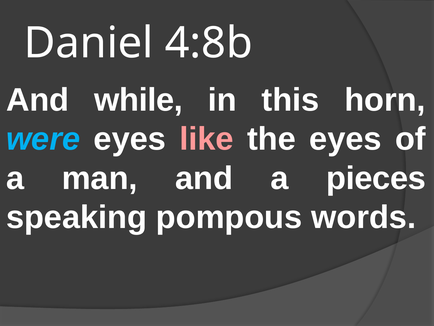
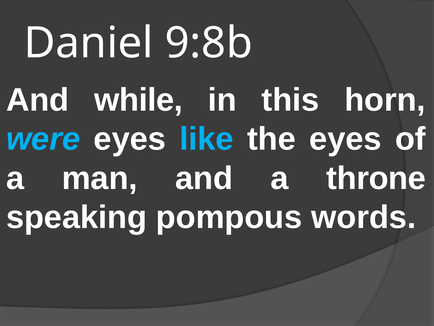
4:8b: 4:8b -> 9:8b (209, 43)
like colour: pink -> light blue (207, 139)
pieces: pieces -> throne (376, 178)
